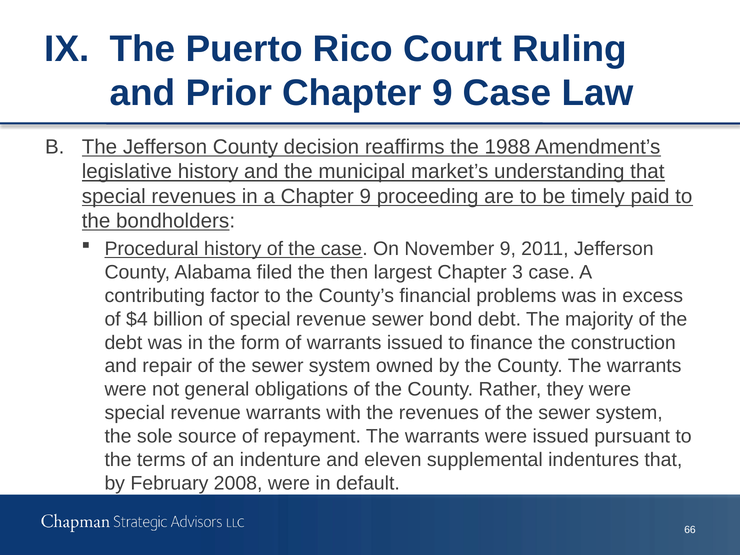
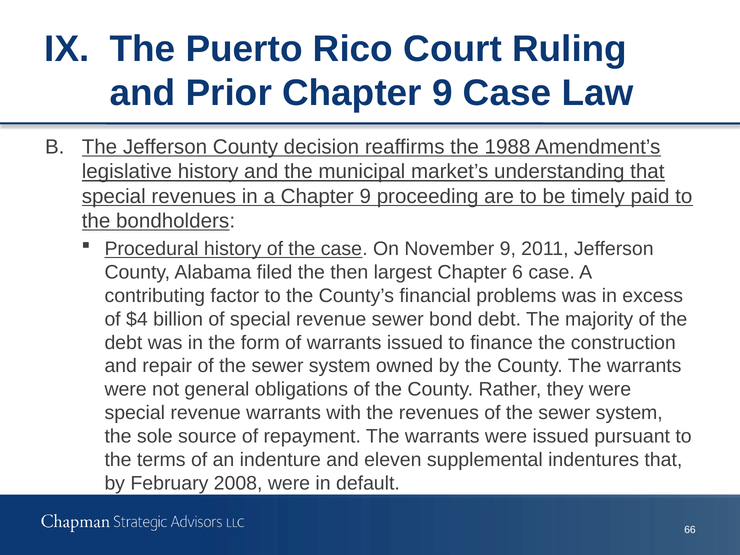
3: 3 -> 6 (518, 272)
